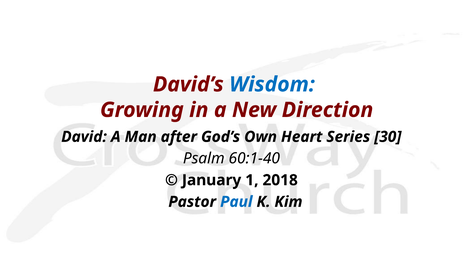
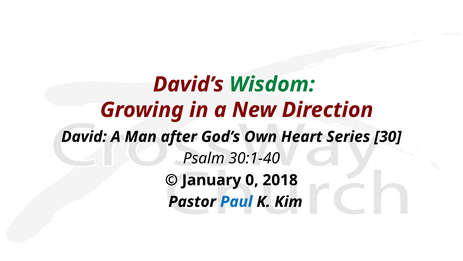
Wisdom colour: blue -> green (272, 84)
60:1-40: 60:1-40 -> 30:1-40 (254, 158)
1: 1 -> 0 (252, 180)
